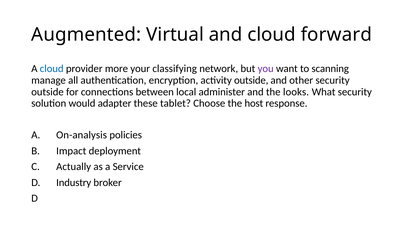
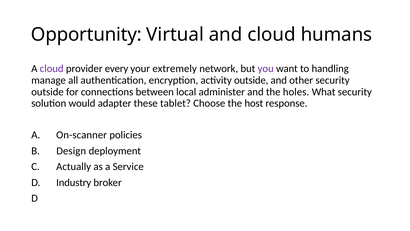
Augmented: Augmented -> Opportunity (86, 34)
forward: forward -> humans (336, 34)
cloud colour: blue -> purple (52, 69)
more: more -> every (117, 69)
classifying: classifying -> extremely (175, 69)
scanning: scanning -> handling (330, 69)
looks: looks -> holes (296, 92)
On-analysis: On-analysis -> On-scanner (82, 135)
Impact: Impact -> Design (71, 151)
